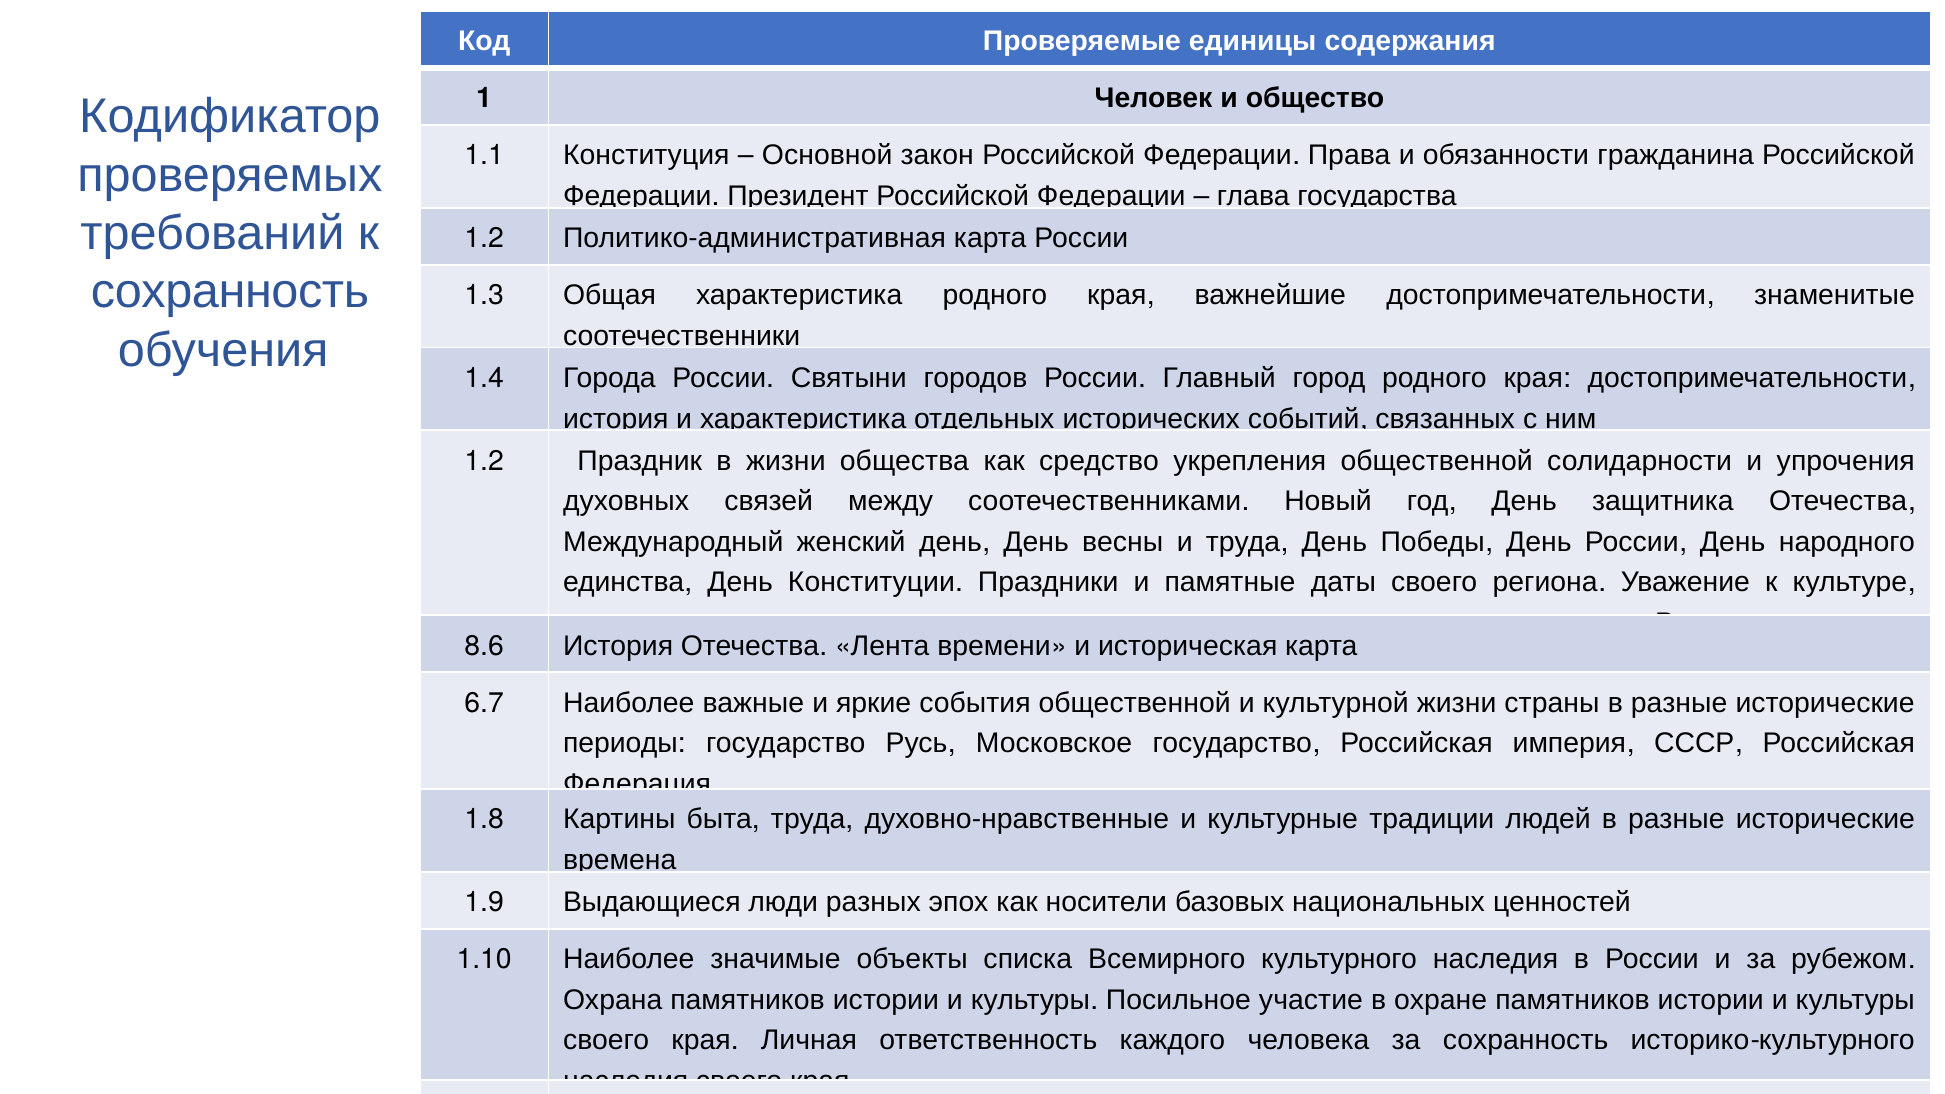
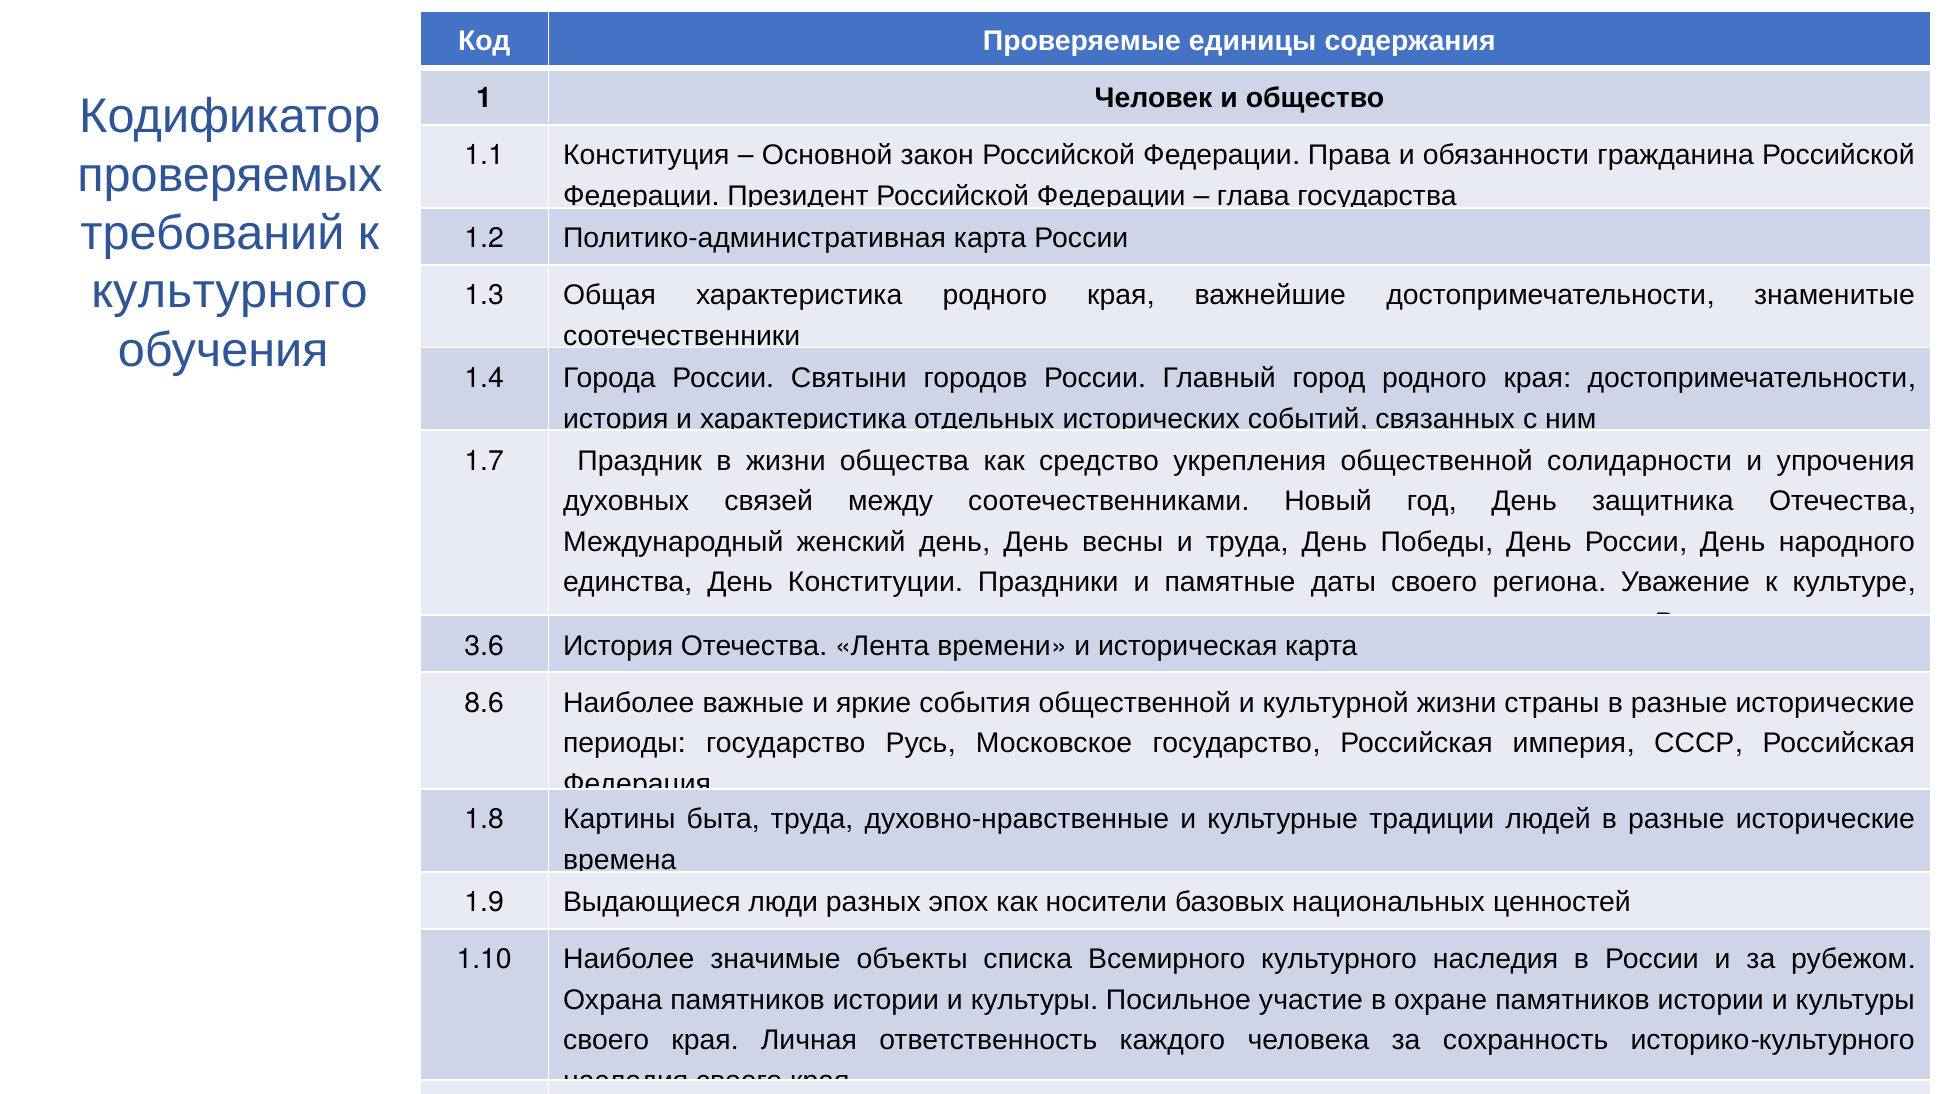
сохранность: сохранность -> культурного (230, 292)
1.2: 1.2 -> 1.7 (484, 461)
8.6: 8.6 -> 3.6 (484, 646)
6.7: 6.7 -> 8.6 (484, 703)
